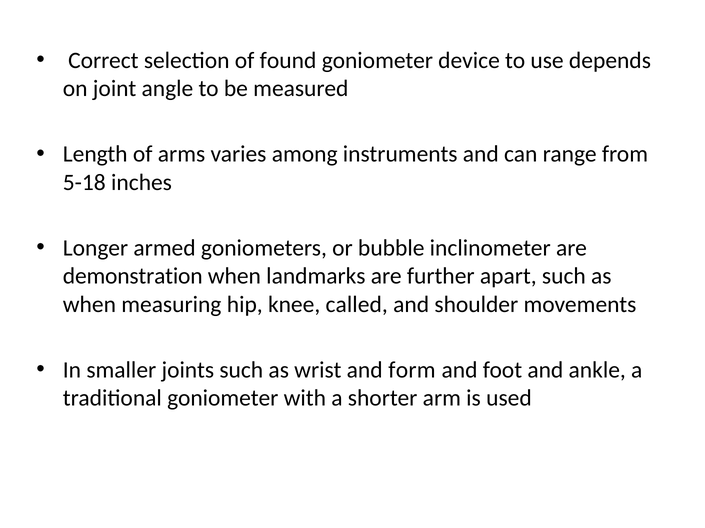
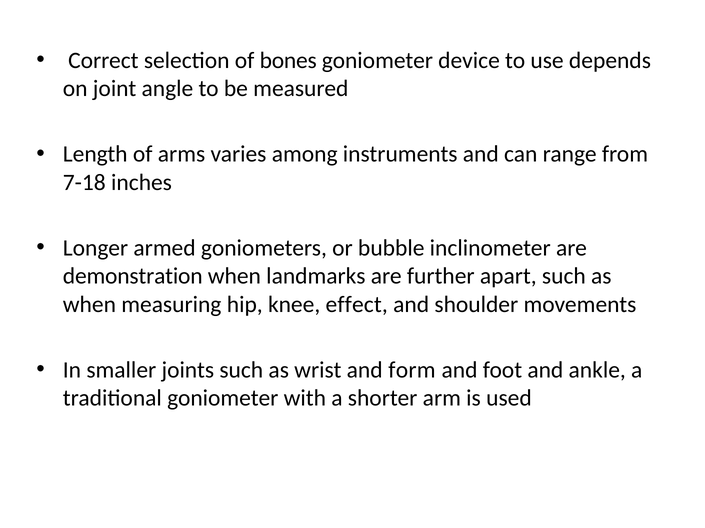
found: found -> bones (288, 60)
5-18: 5-18 -> 7-18 (84, 183)
called: called -> effect (357, 305)
